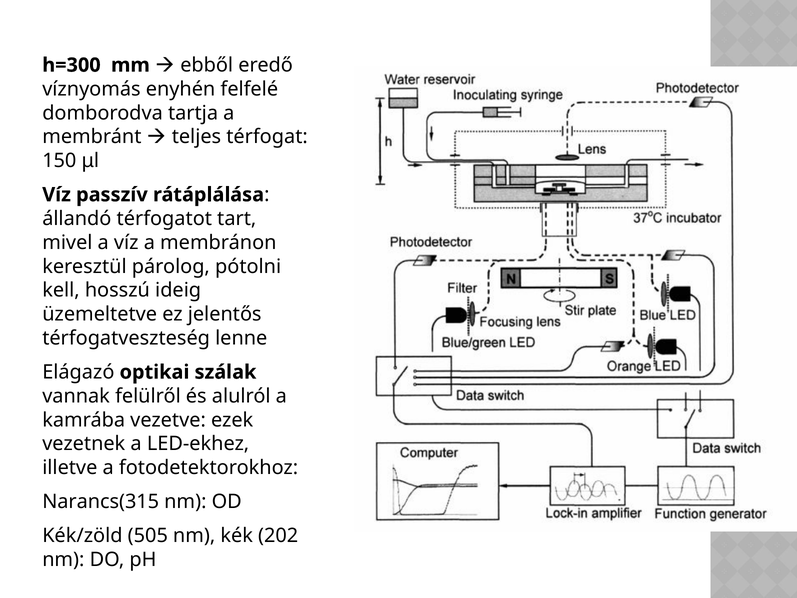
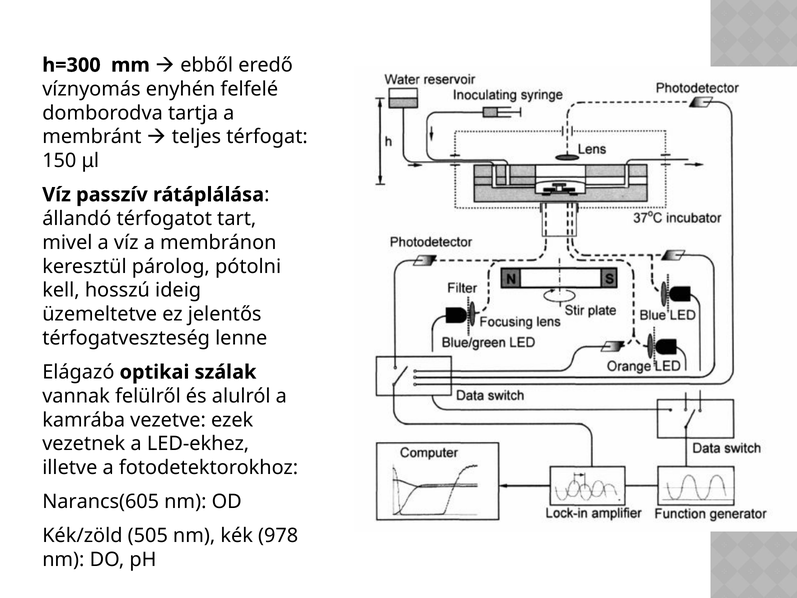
Narancs(315: Narancs(315 -> Narancs(605 (101, 502)
202: 202 -> 978 (278, 535)
